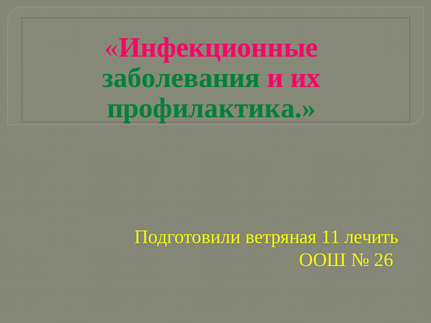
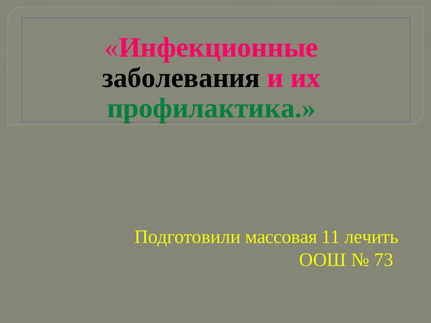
заболевания colour: green -> black (181, 78)
ветряная: ветряная -> массовая (281, 237)
26: 26 -> 73 (384, 260)
